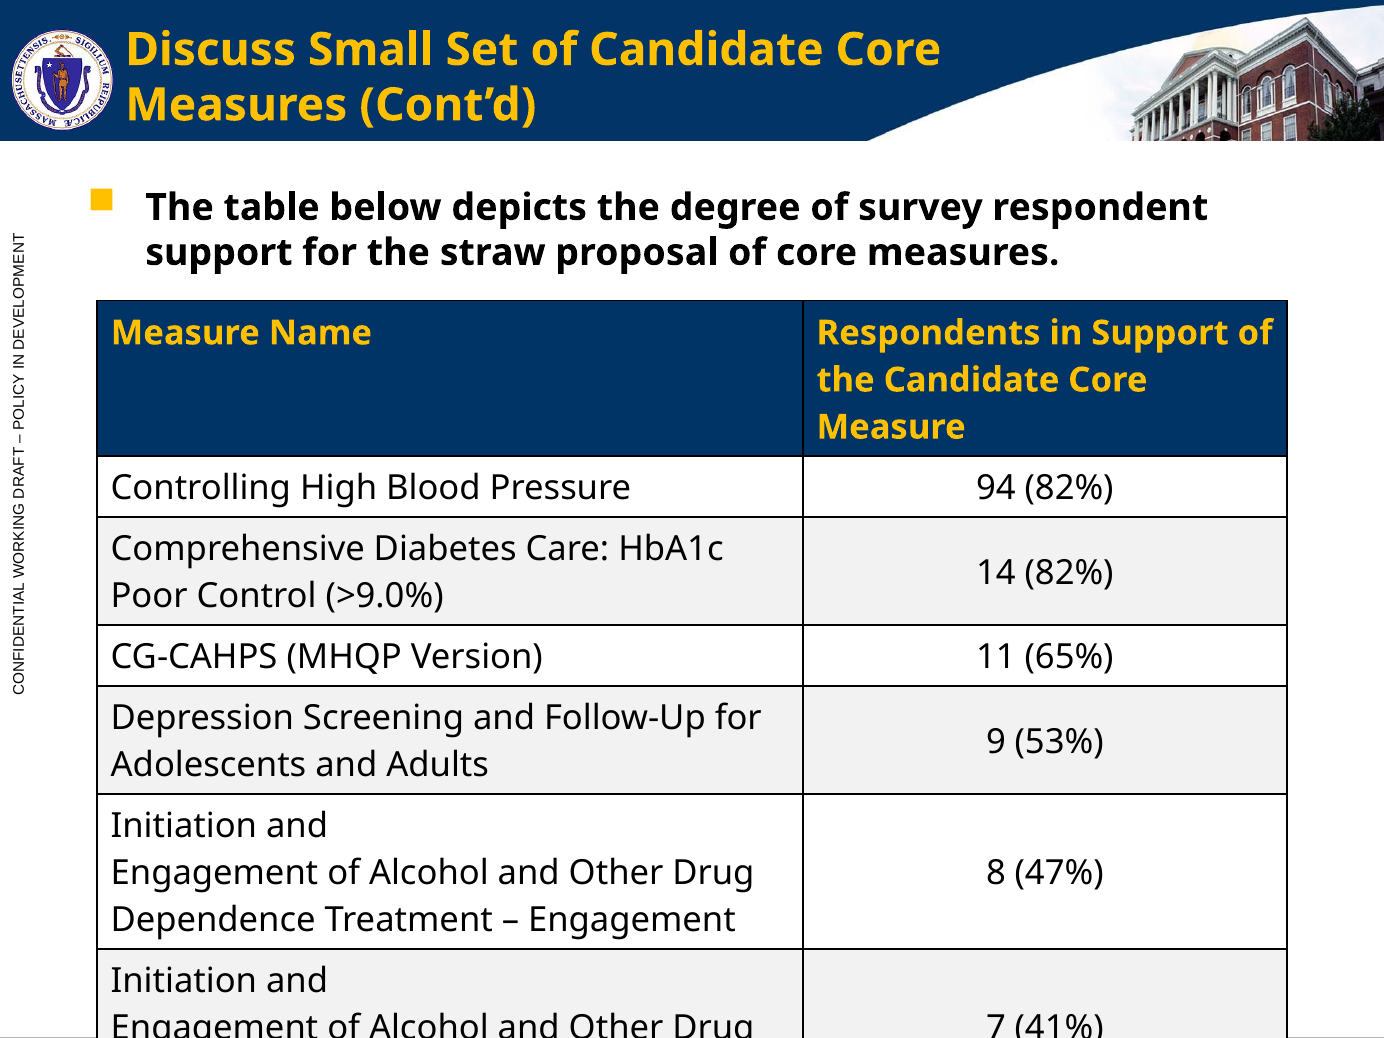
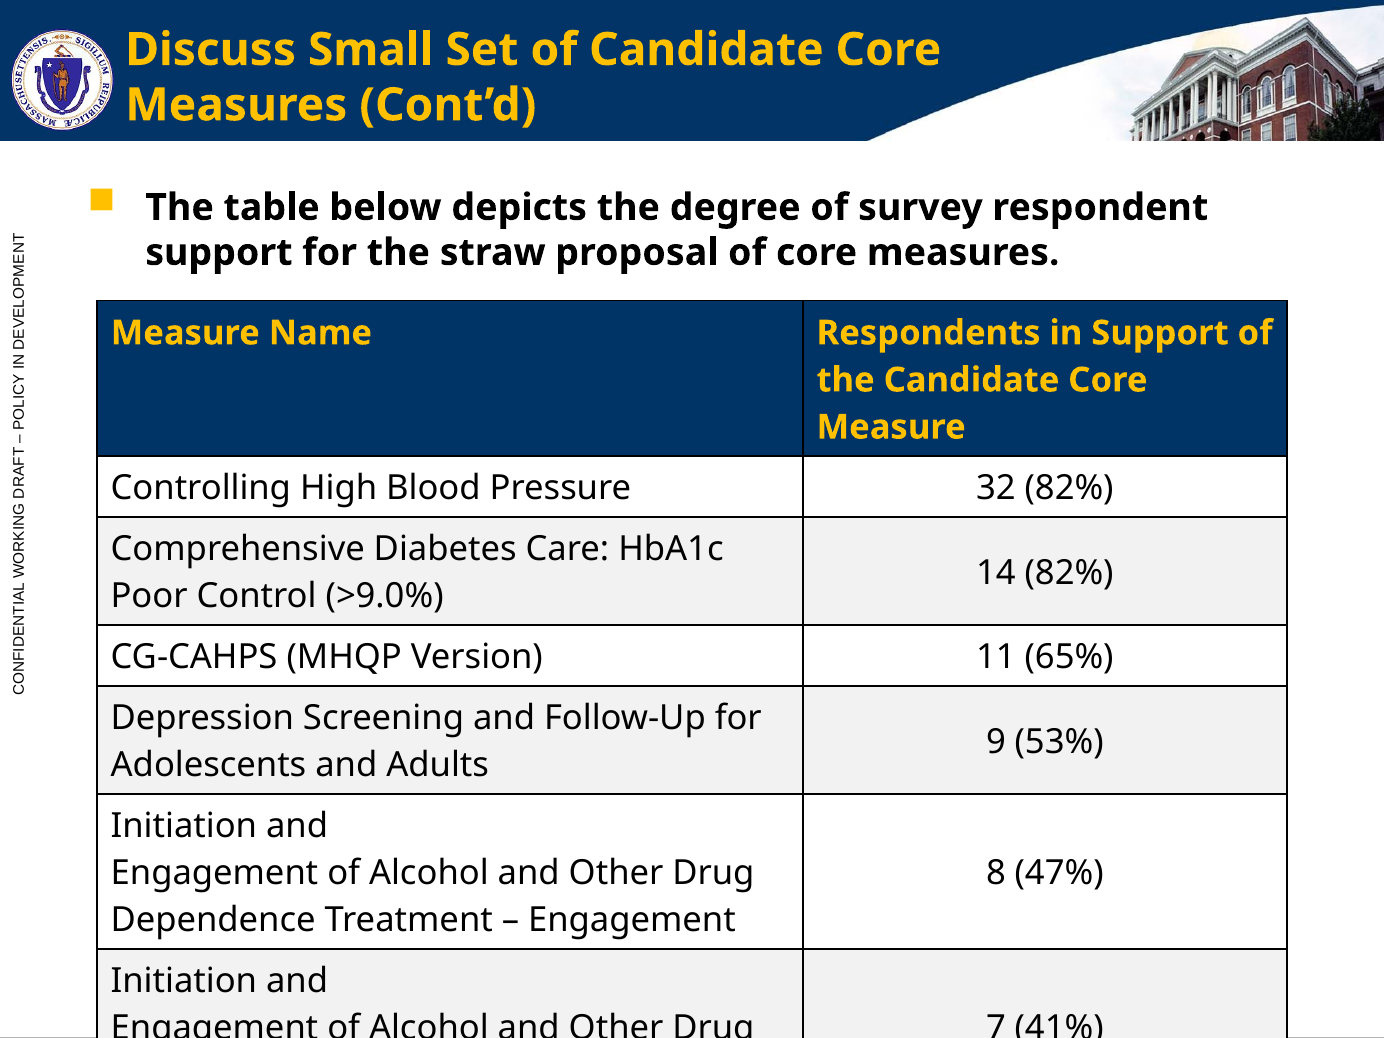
94: 94 -> 32 (996, 488)
